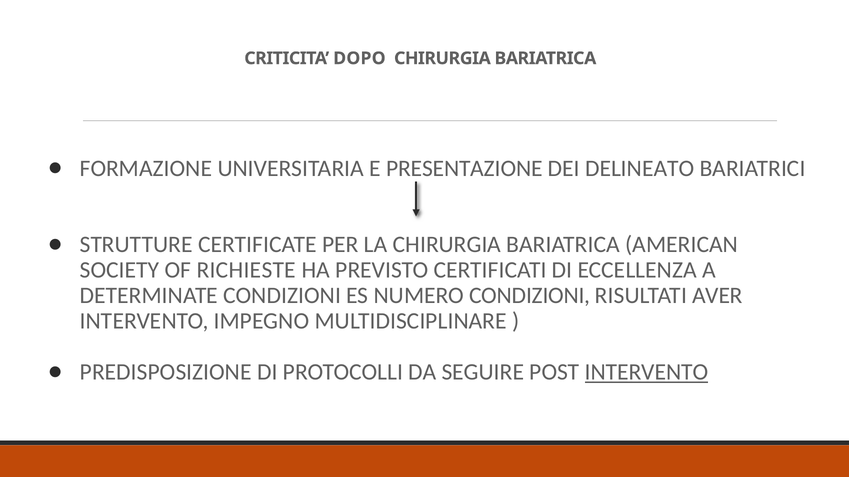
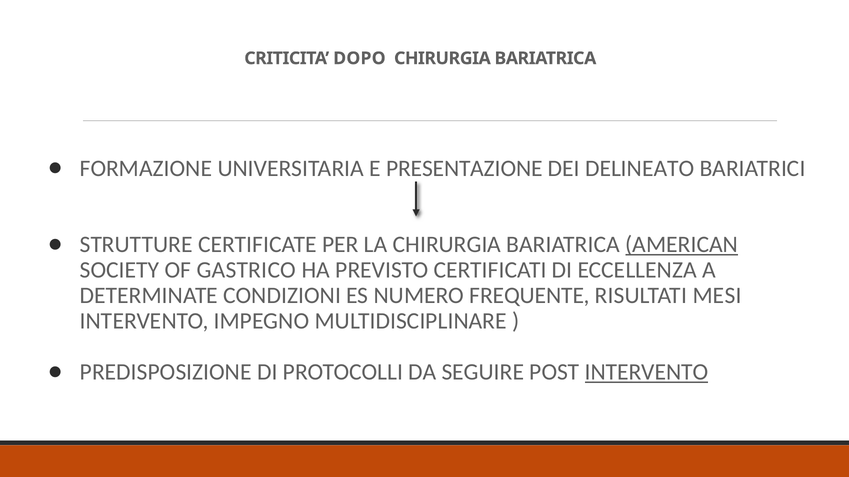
AMERICAN underline: none -> present (682, 245)
RICHIESTE: RICHIESTE -> GASTRICO (246, 270)
NUMERO CONDIZIONI: CONDIZIONI -> FREQUENTE (530, 296)
AVER: AVER -> MESI (717, 296)
